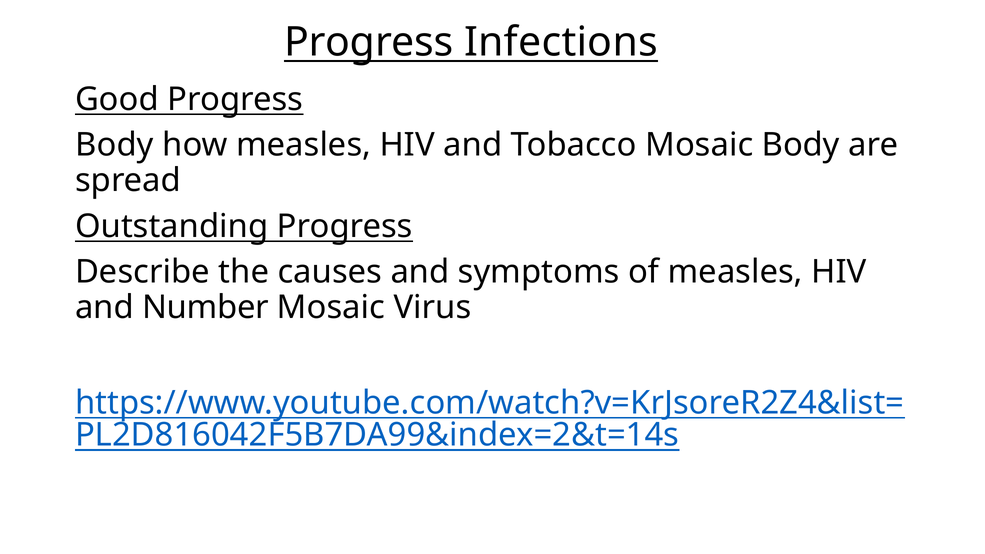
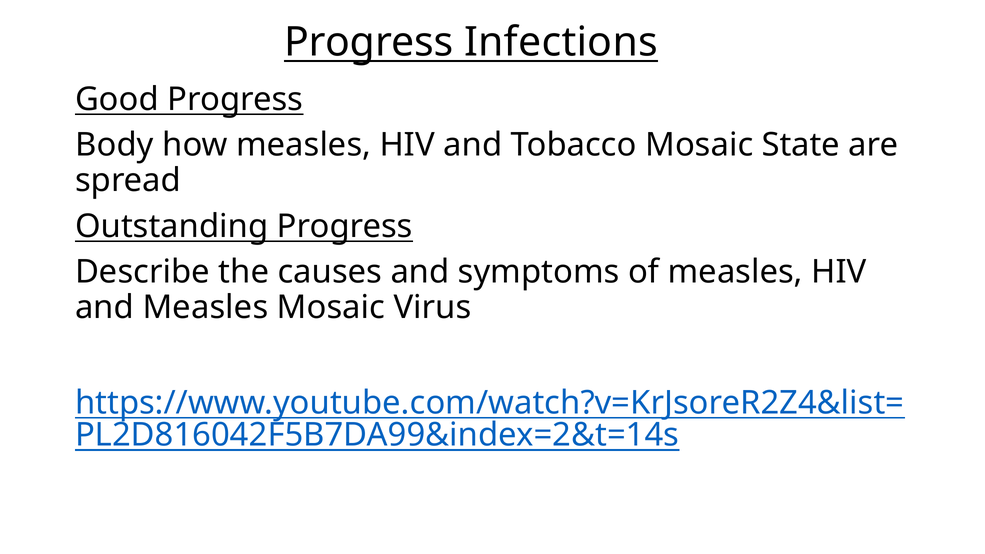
Mosaic Body: Body -> State (801, 145)
and Number: Number -> Measles (205, 308)
